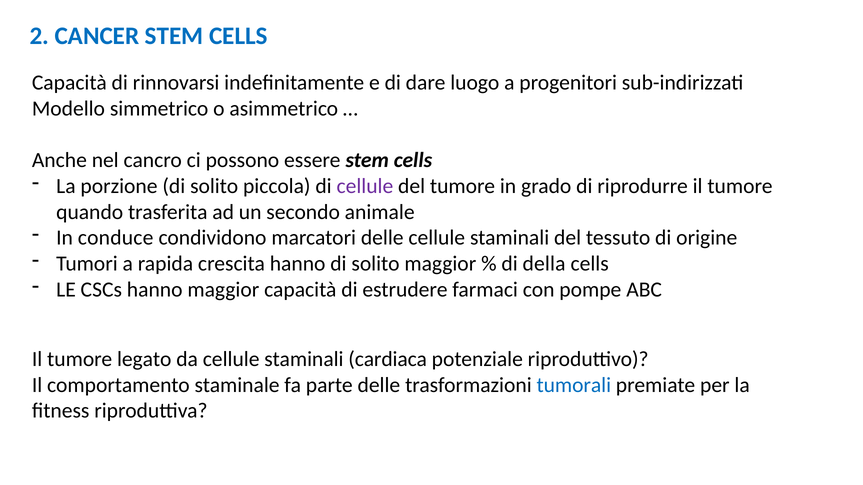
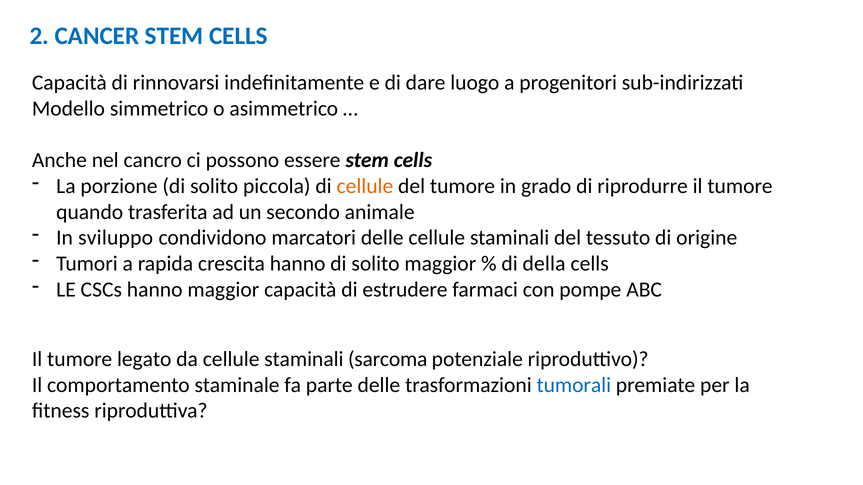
cellule colour: purple -> orange (365, 186)
conduce: conduce -> sviluppo (116, 238)
cardiaca: cardiaca -> sarcoma (388, 359)
